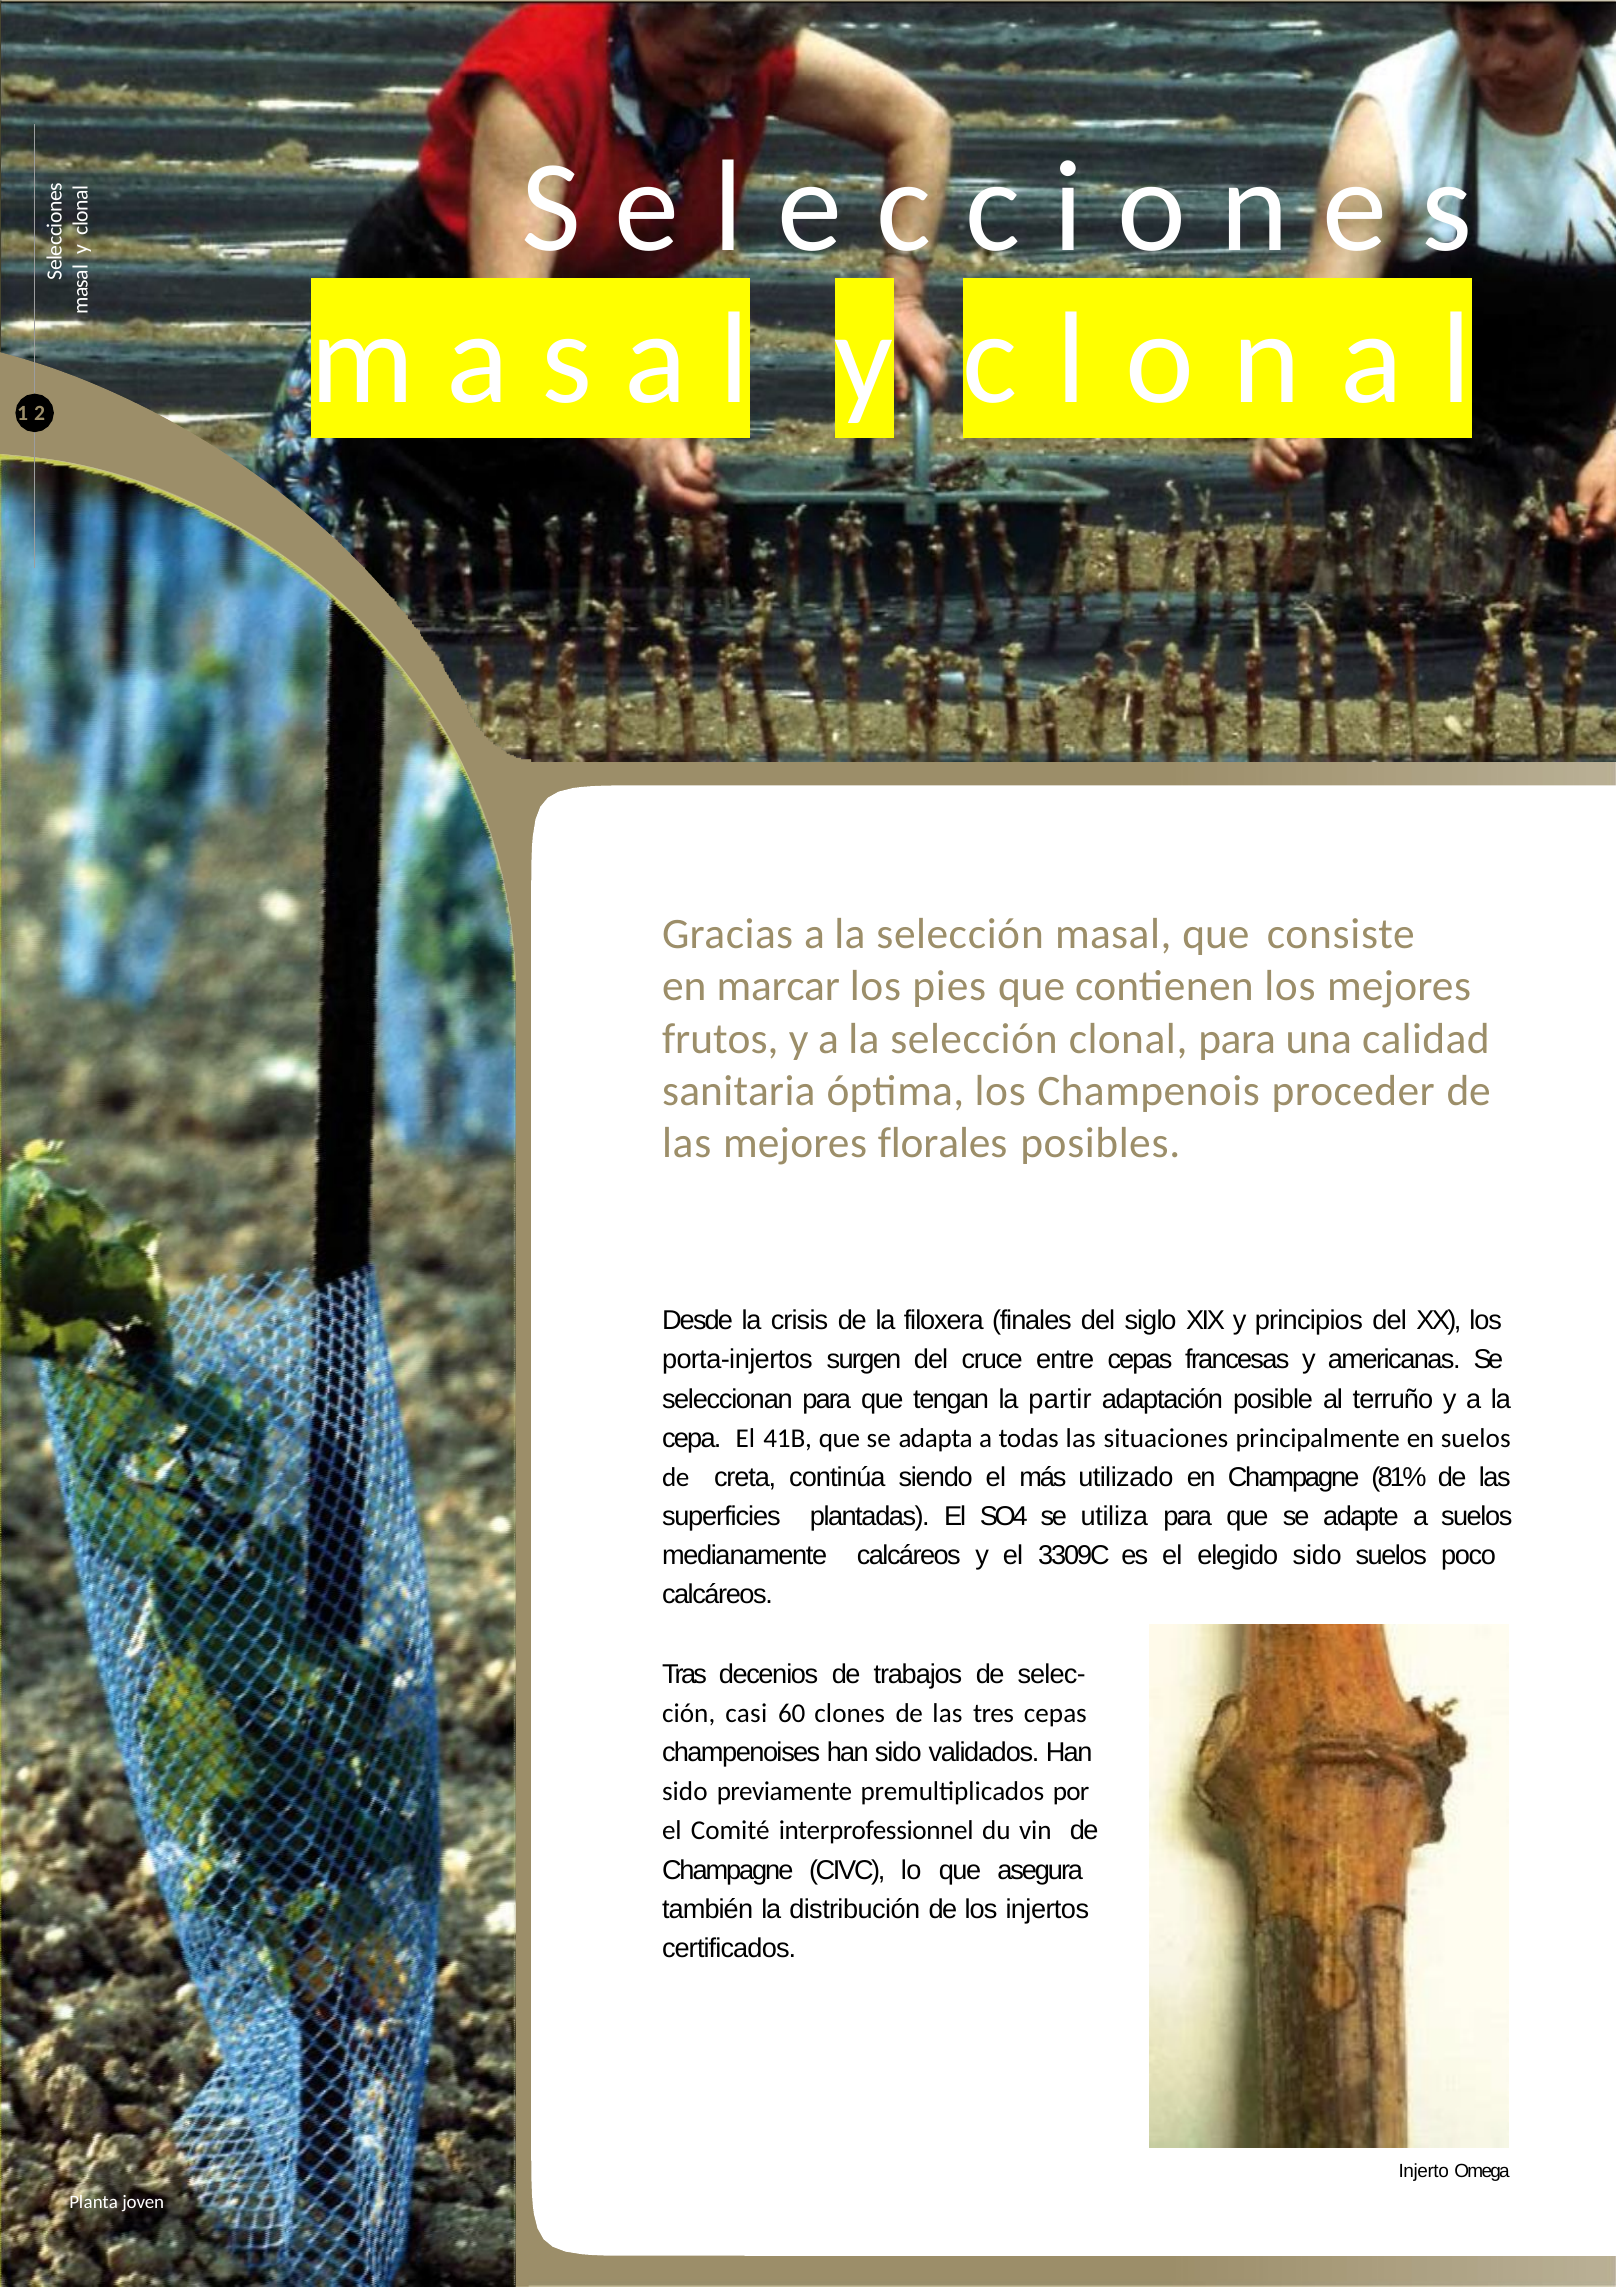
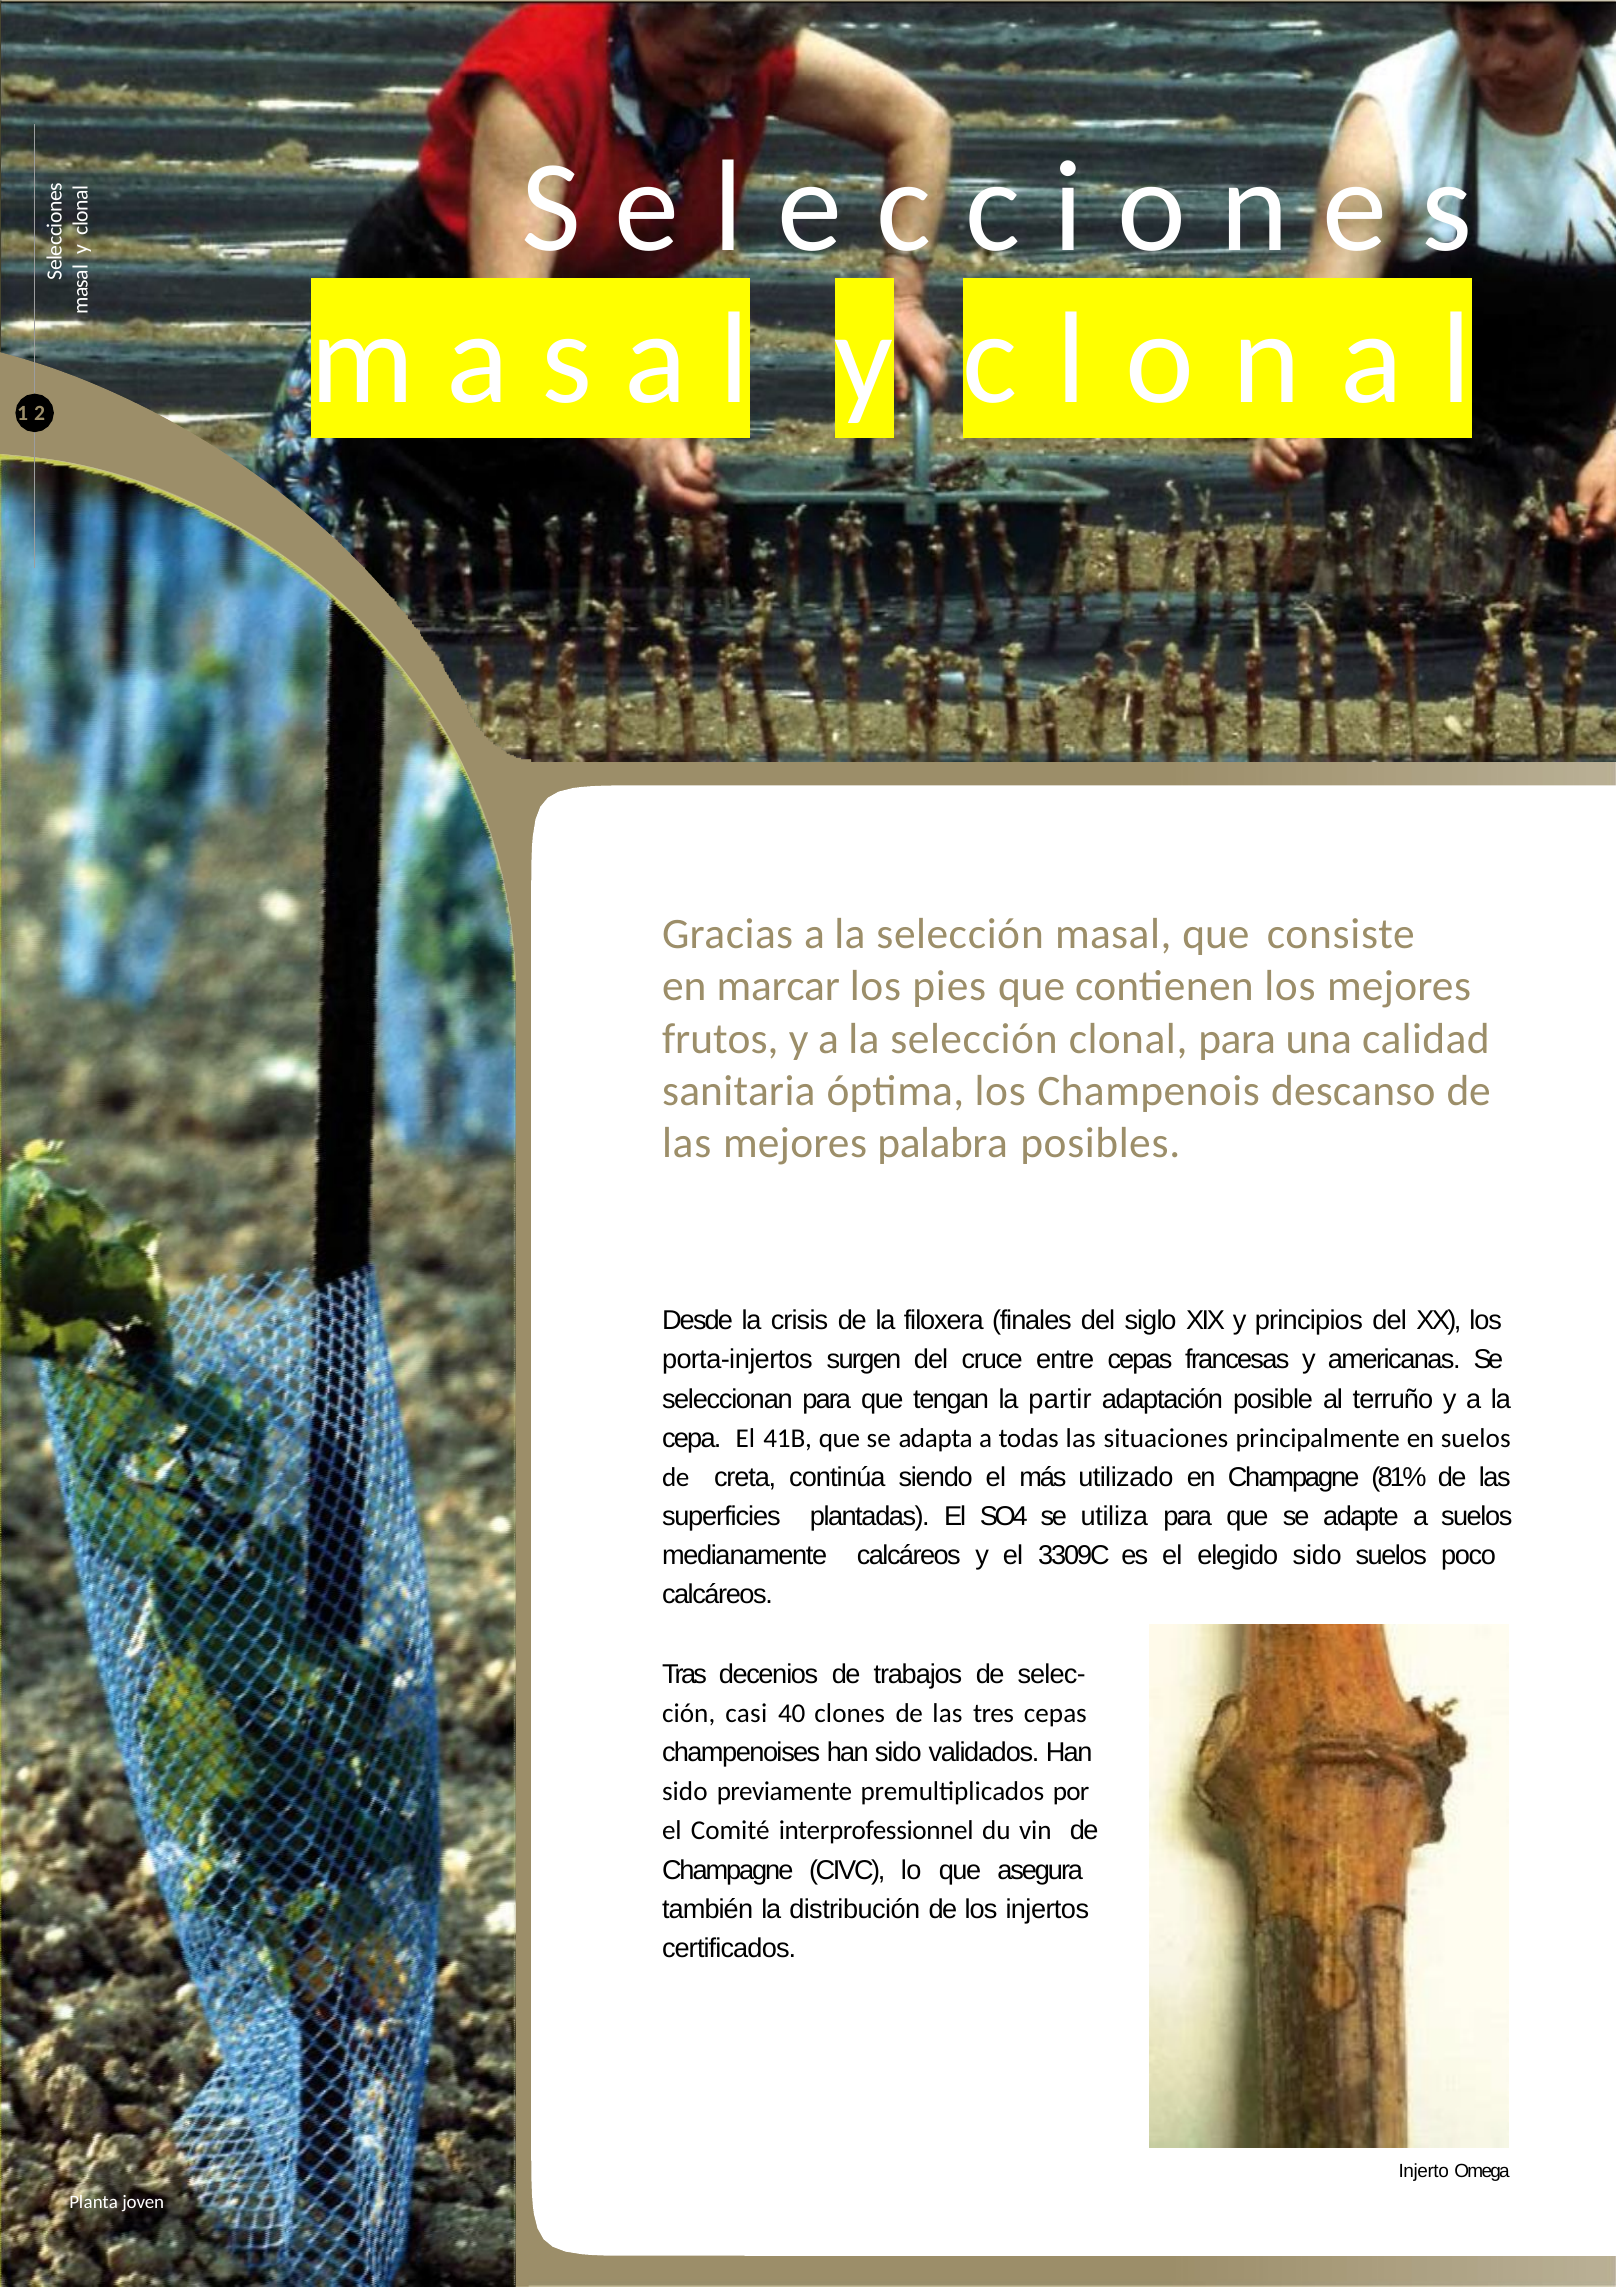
proceder: proceder -> descanso (1353, 1091)
florales: florales -> palabra (943, 1143)
60: 60 -> 40 (792, 1714)
